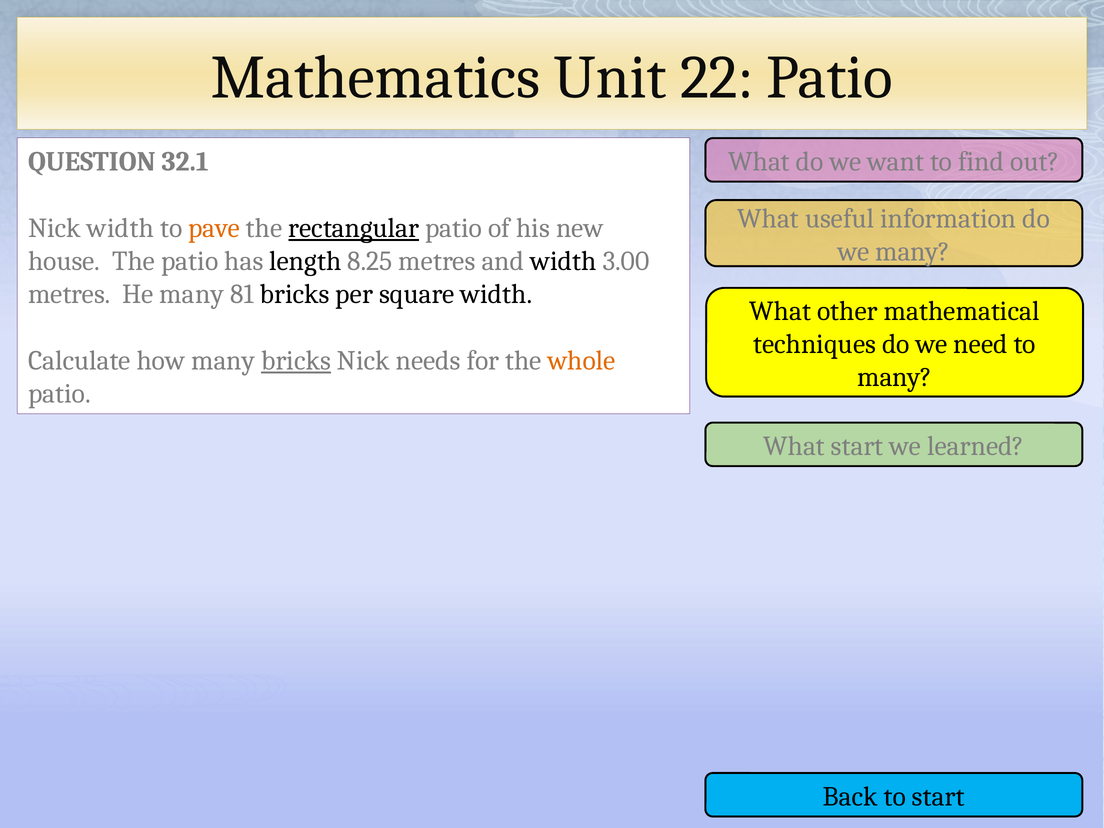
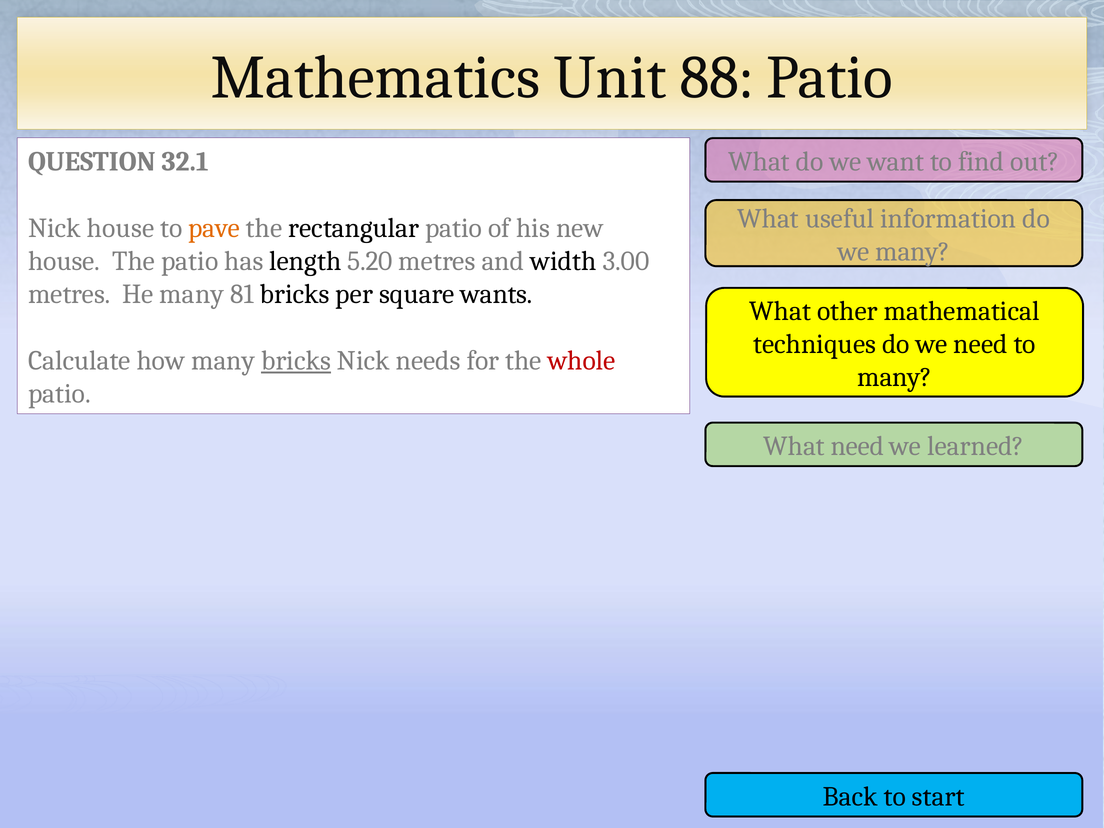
22: 22 -> 88 (717, 78)
Nick width: width -> house (121, 228)
rectangular underline: present -> none (354, 228)
8.25: 8.25 -> 5.20 (370, 261)
square width: width -> wants (496, 294)
whole colour: orange -> red (582, 361)
What start: start -> need (857, 446)
